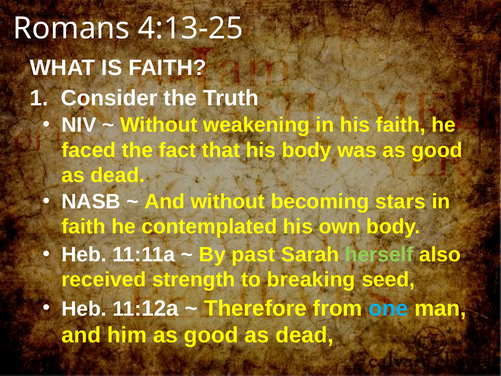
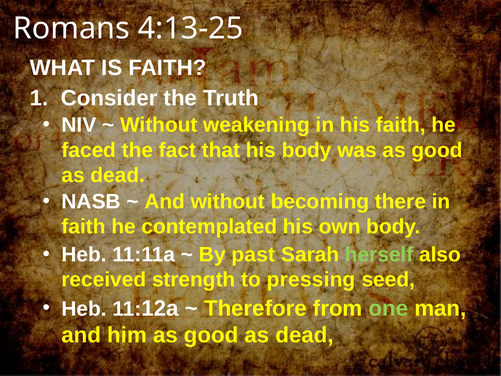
stars: stars -> there (400, 201)
breaking: breaking -> pressing (311, 279)
one colour: light blue -> light green (388, 308)
